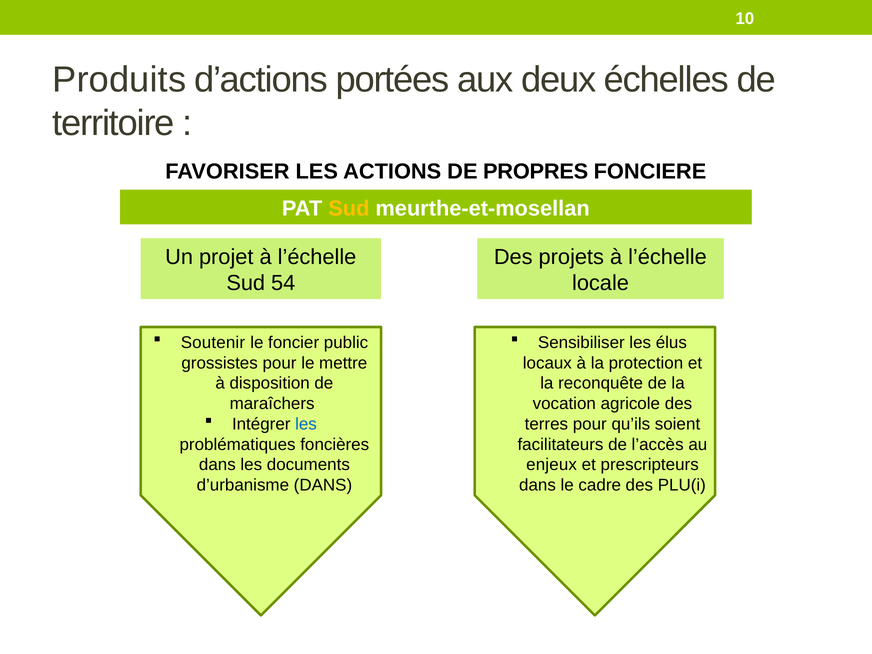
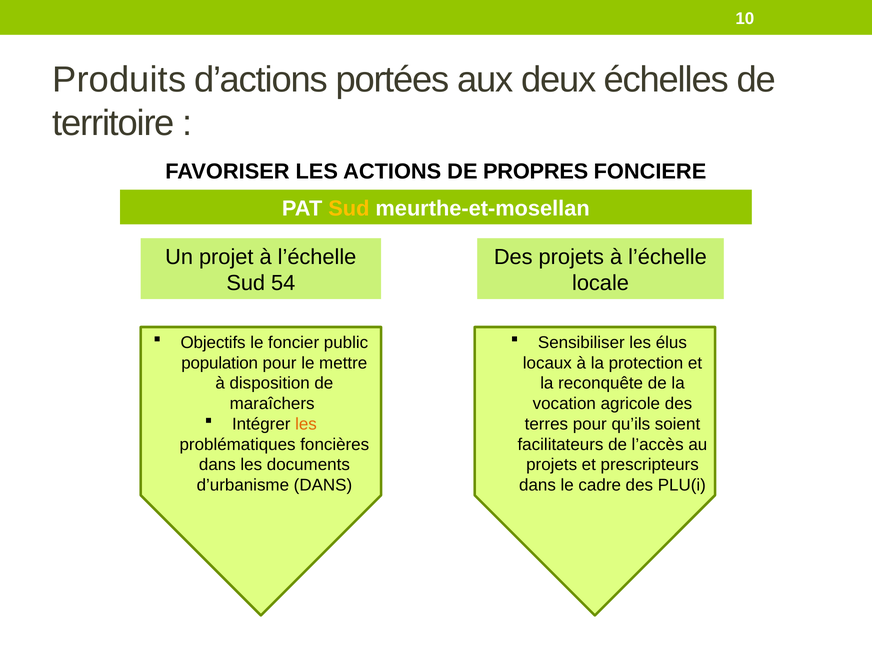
Soutenir: Soutenir -> Objectifs (213, 343)
grossistes: grossistes -> population (220, 363)
les colour: blue -> orange (306, 424)
enjeux: enjeux -> projets (552, 465)
